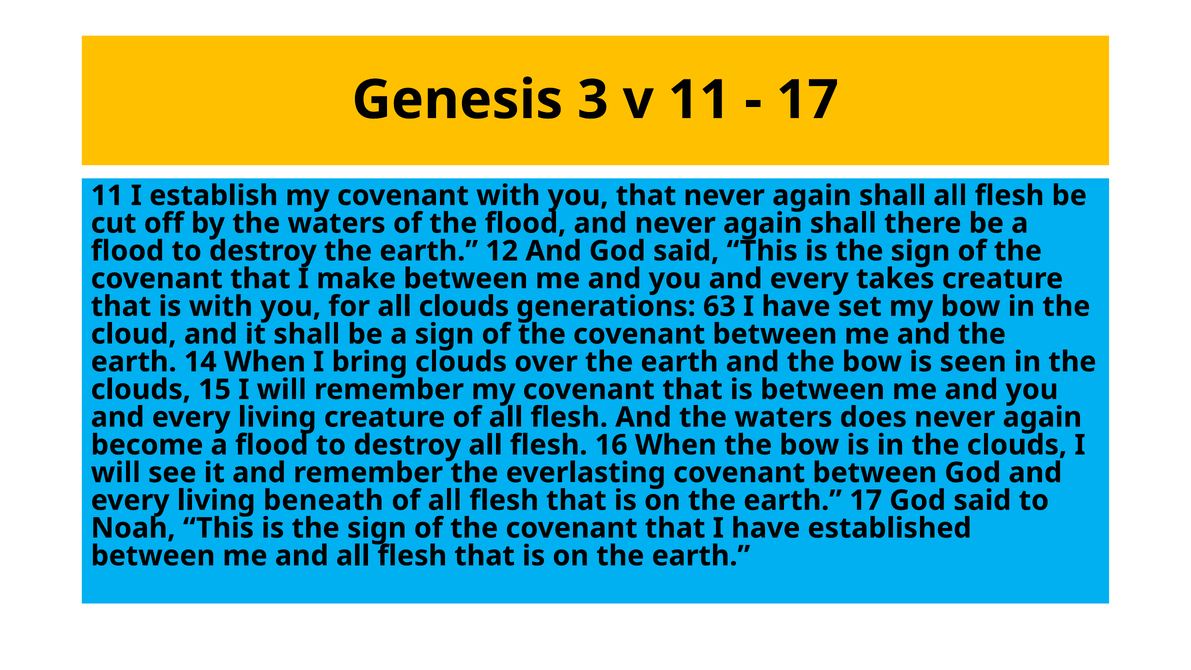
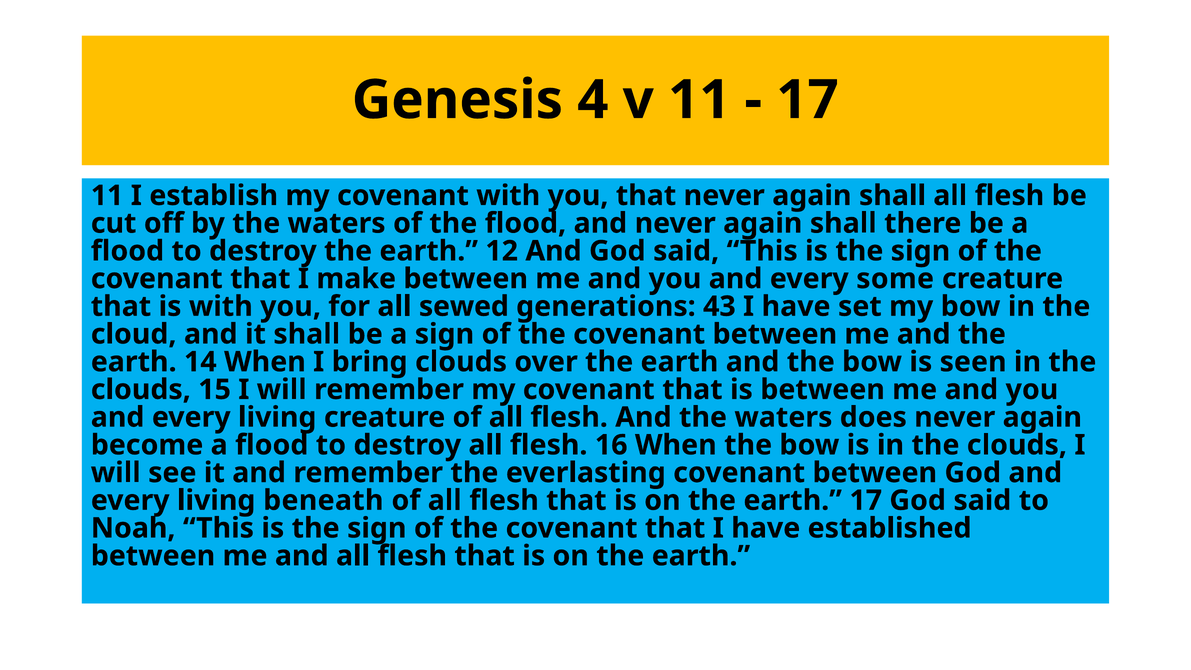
3: 3 -> 4 (593, 100)
takes: takes -> some (895, 279)
all clouds: clouds -> sewed (464, 306)
63: 63 -> 43 (719, 306)
